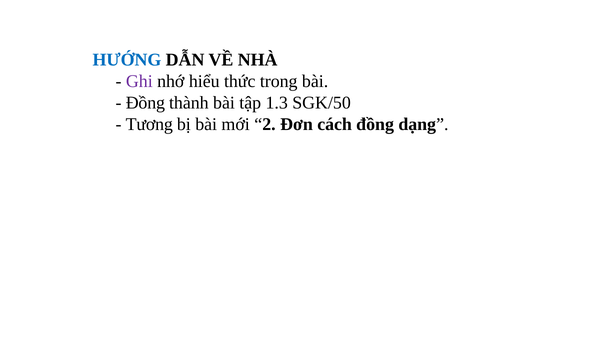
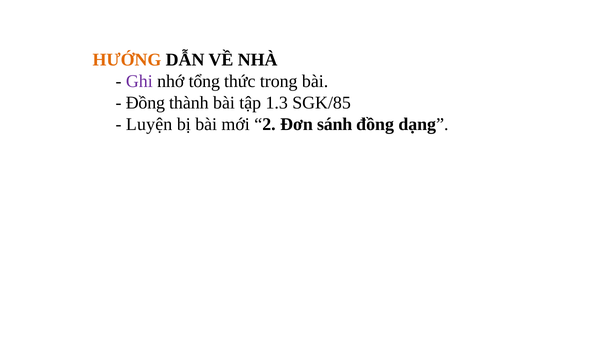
HƯỚNG colour: blue -> orange (127, 60)
hiểu: hiểu -> tổng (204, 82)
SGK/50: SGK/50 -> SGK/85 (322, 103)
Tương: Tương -> Luyện (149, 124)
cách: cách -> sánh (335, 124)
